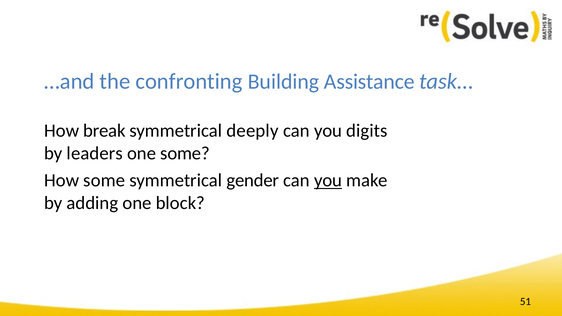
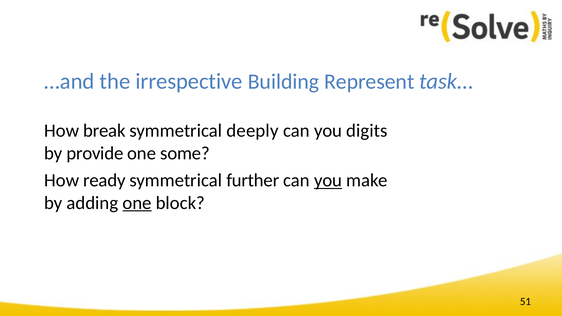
confronting: confronting -> irrespective (189, 82)
Assistance: Assistance -> Represent (369, 82)
leaders: leaders -> provide (95, 153)
How some: some -> ready (104, 180)
gender: gender -> further (253, 180)
one underline: none -> present (137, 203)
